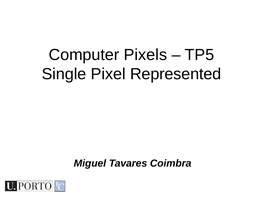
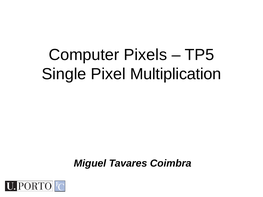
Represented: Represented -> Multiplication (176, 74)
